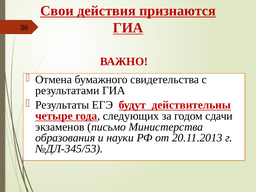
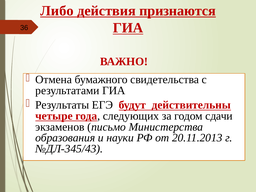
Свои: Свои -> Либо (57, 11)
№ДЛ-345/53: №ДЛ-345/53 -> №ДЛ-345/43 (69, 149)
